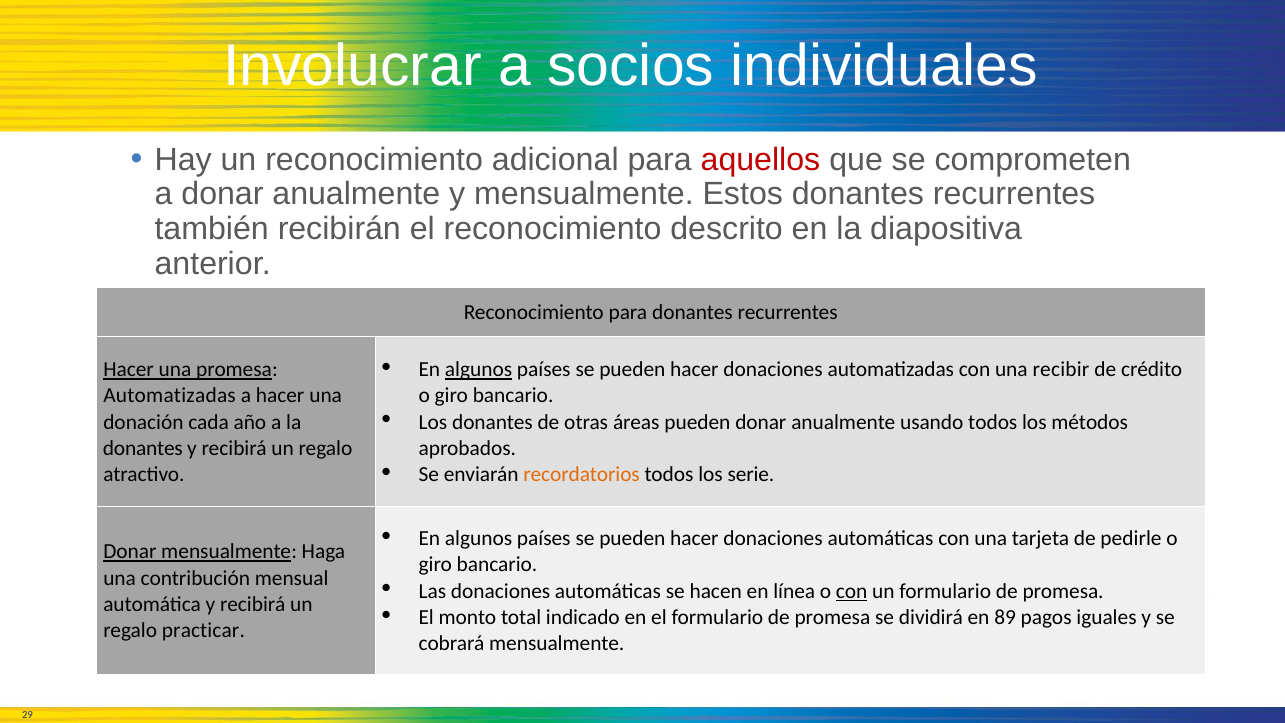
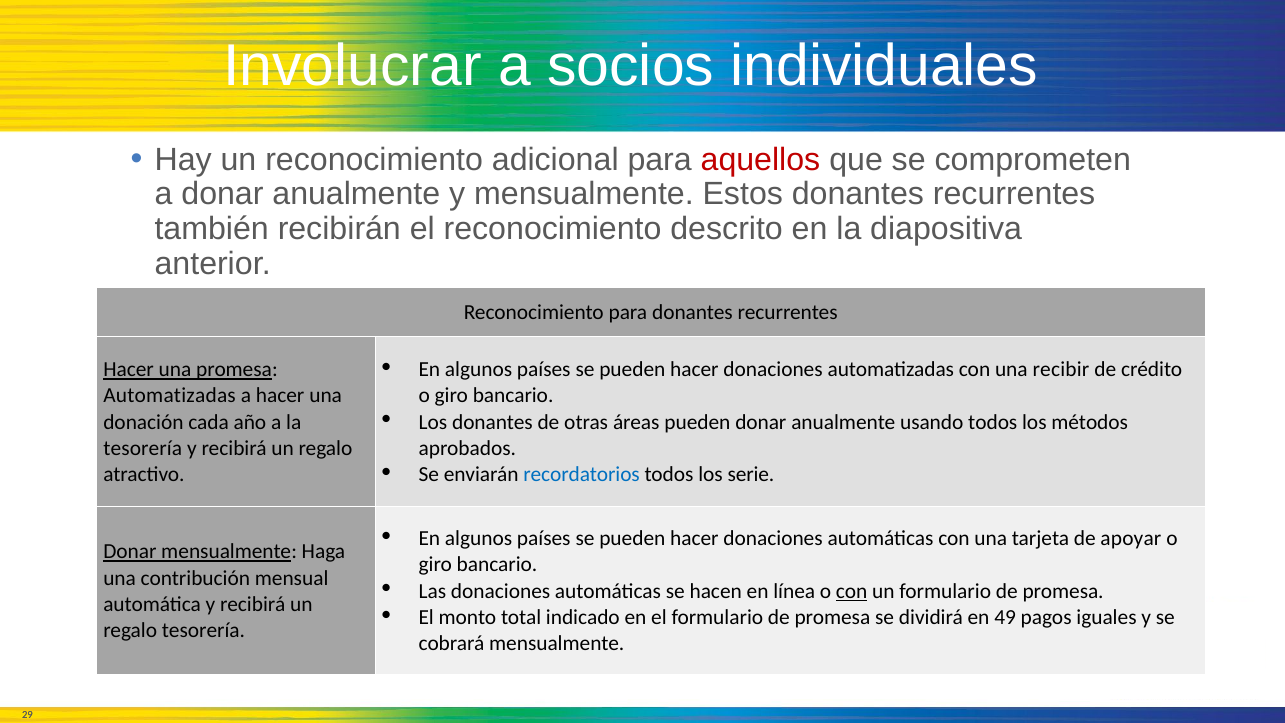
algunos underline: present -> none (479, 370)
donantes: donantes -> tesorería (143, 448)
recordatorios colour: orange -> blue (582, 474)
pedirle: pedirle -> apoyar (1131, 539)
89: 89 -> 49 (1005, 617)
regalo practicar: practicar -> tesorería (203, 630)
